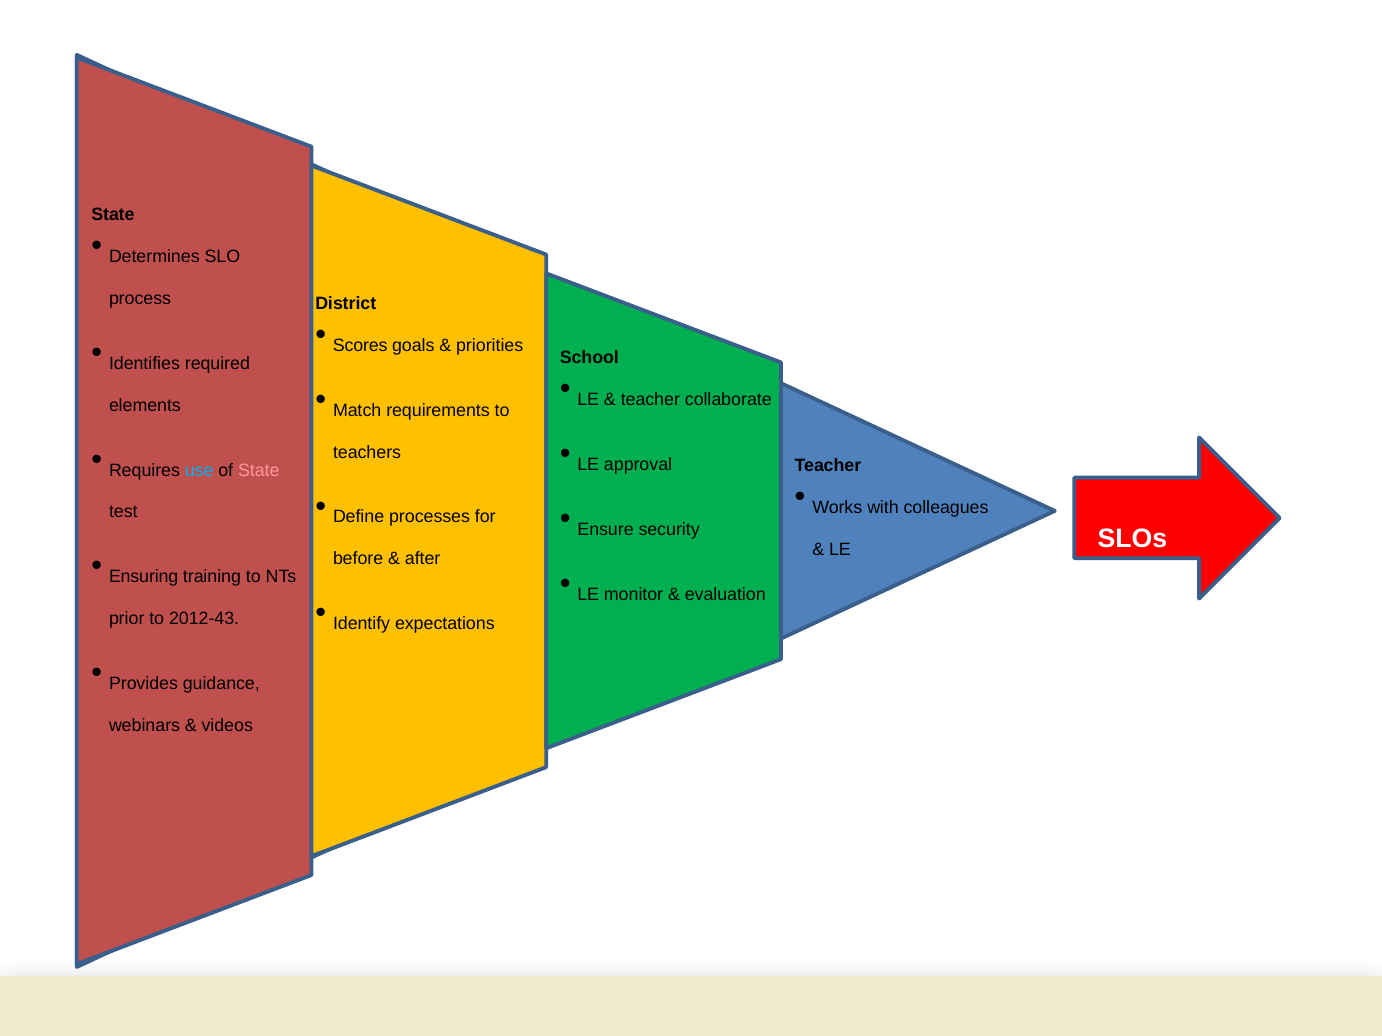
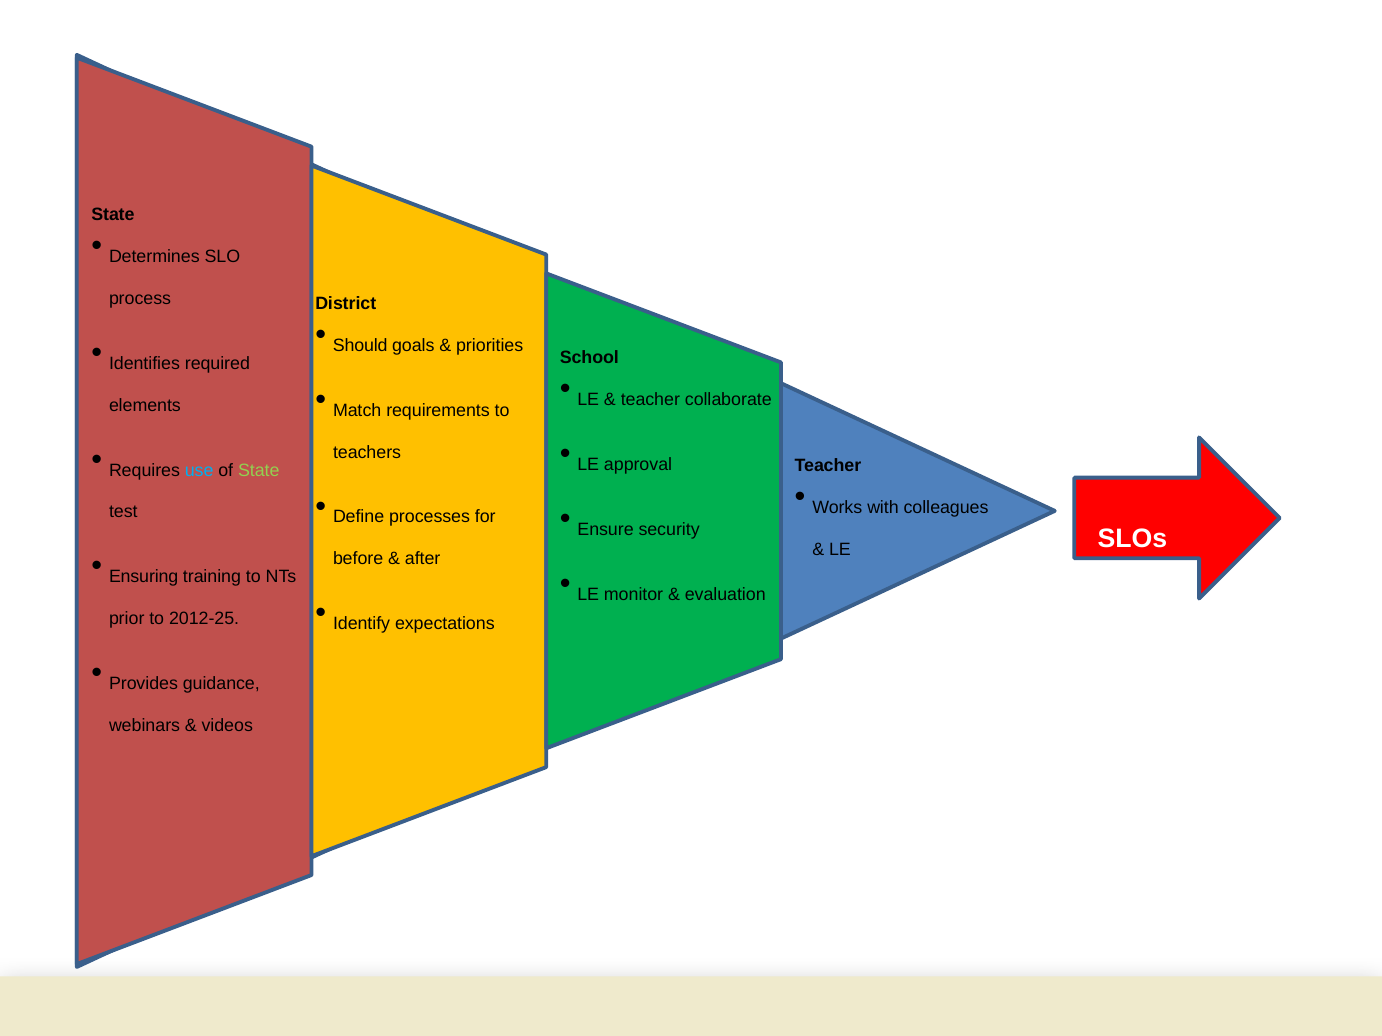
Scores: Scores -> Should (360, 346)
State colour: pink -> light green (259, 470)
2012-43: 2012-43 -> 2012-25 (204, 619)
